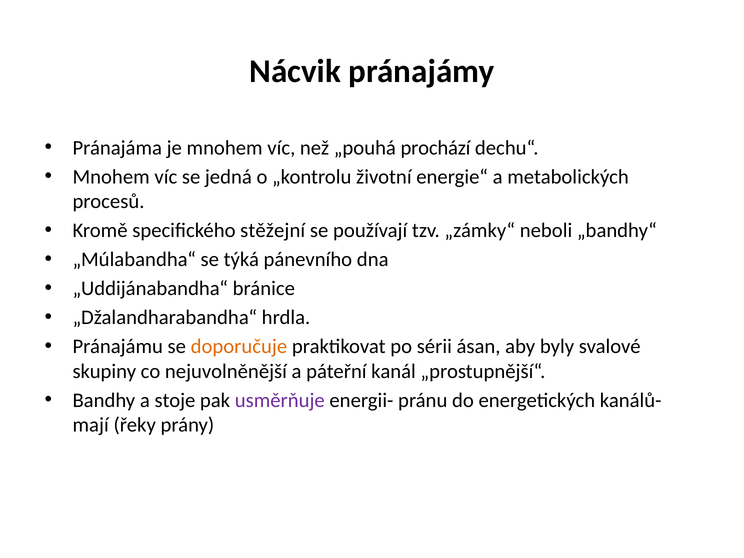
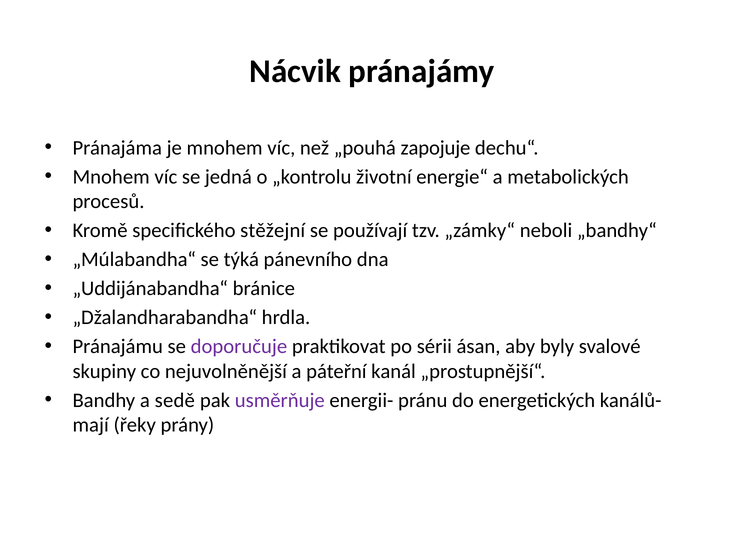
prochází: prochází -> zapojuje (435, 148)
doporučuje colour: orange -> purple (239, 346)
stoje: stoje -> sedě (175, 400)
